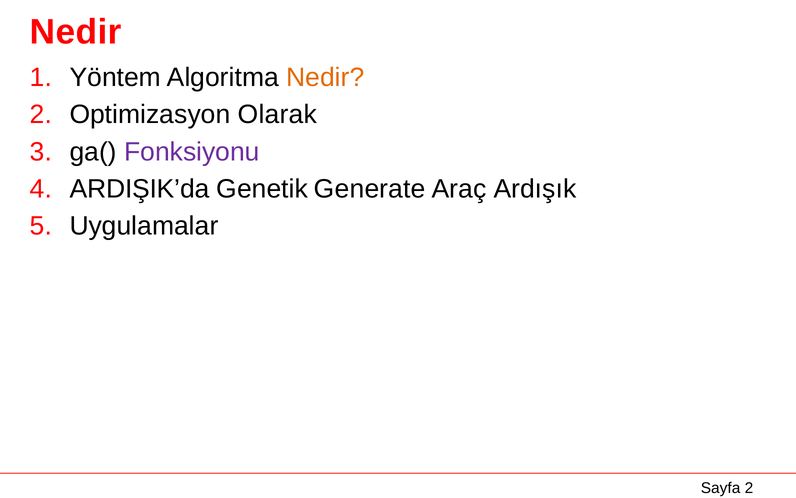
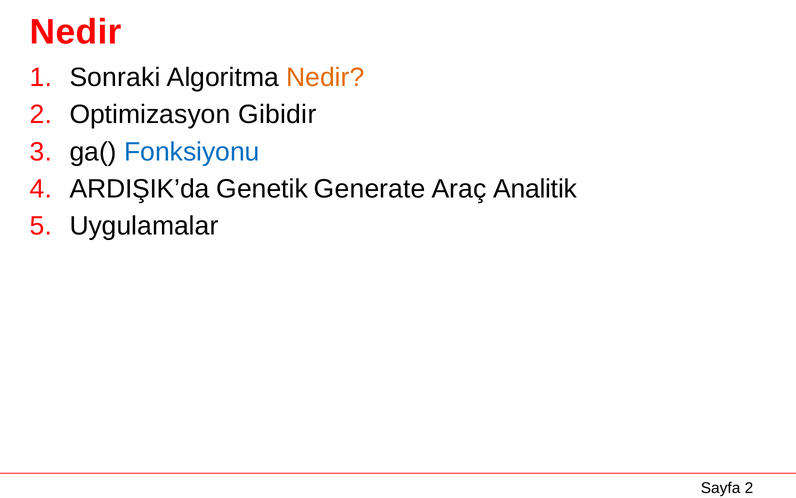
Yöntem: Yöntem -> Sonraki (115, 77)
Olarak: Olarak -> Gibidir (277, 114)
Fonksiyonu colour: purple -> blue (192, 152)
Ardışık: Ardışık -> Analitik (535, 189)
